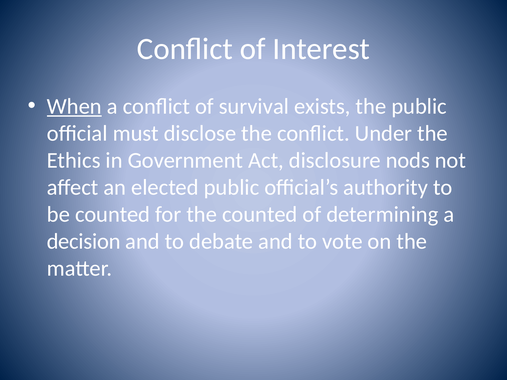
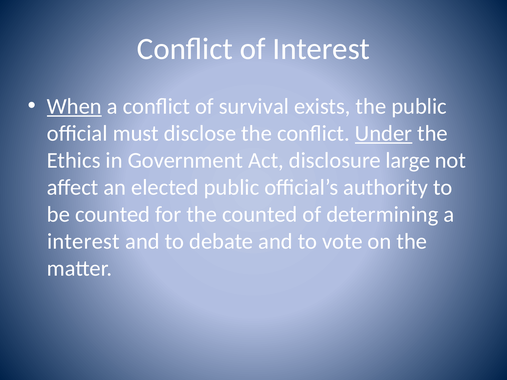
Under underline: none -> present (384, 133)
nods: nods -> large (408, 160)
decision: decision -> interest (83, 242)
